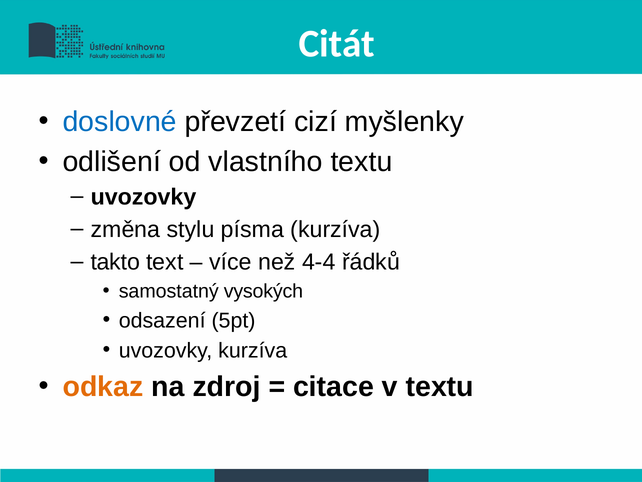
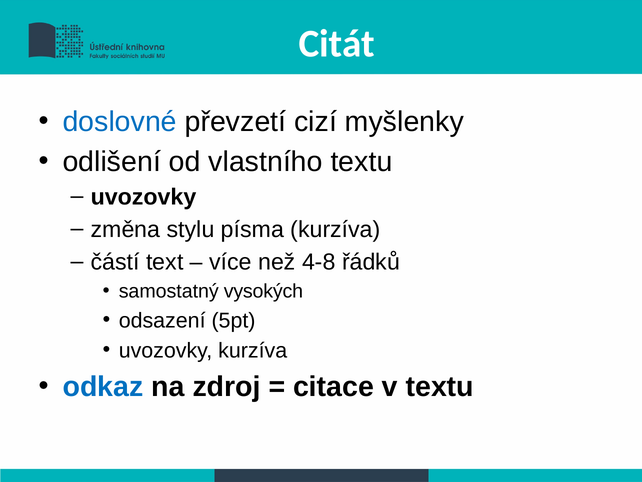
takto: takto -> částí (115, 262)
4-4: 4-4 -> 4-8 (319, 262)
odkaz colour: orange -> blue (103, 386)
